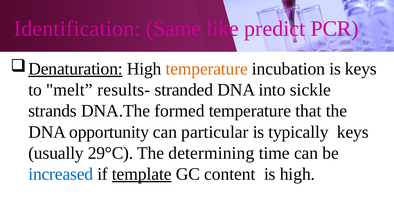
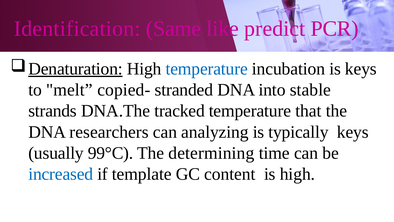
temperature colour: orange -> blue (207, 69)
results-: results- -> copied- (124, 90)
sickle: sickle -> stable (310, 90)
formed: formed -> tracked (180, 111)
opportunity: opportunity -> researchers (109, 132)
particular: particular -> analyzing (215, 132)
29°C: 29°C -> 99°C (111, 153)
template underline: present -> none (142, 174)
